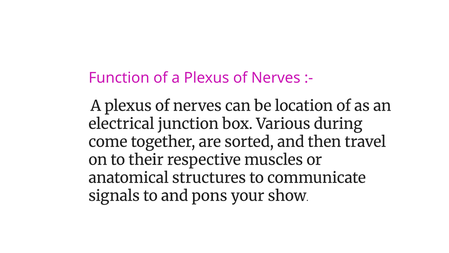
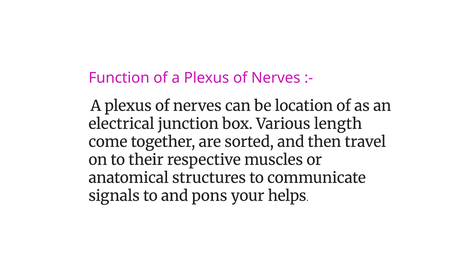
during: during -> length (338, 124)
show: show -> helps (287, 196)
